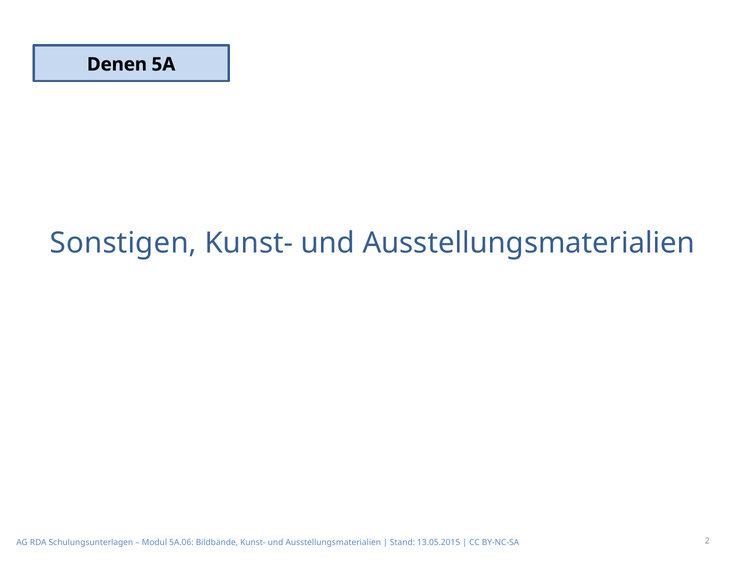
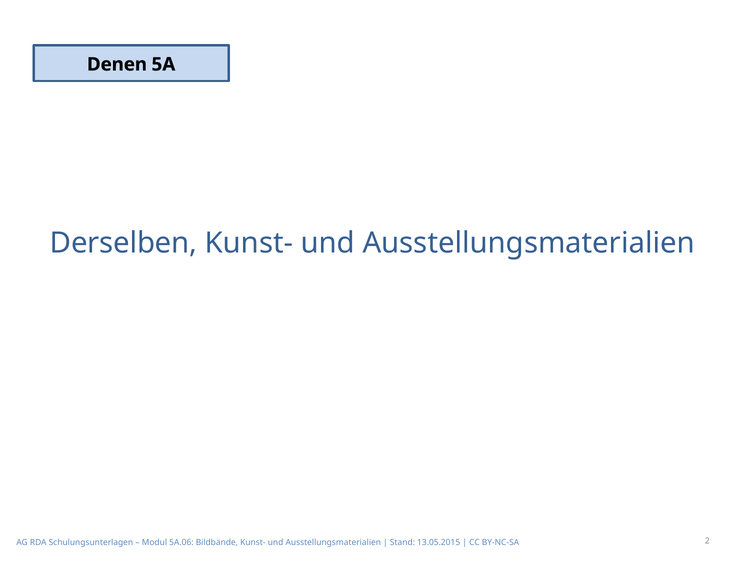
Sonstigen: Sonstigen -> Derselben (124, 243)
